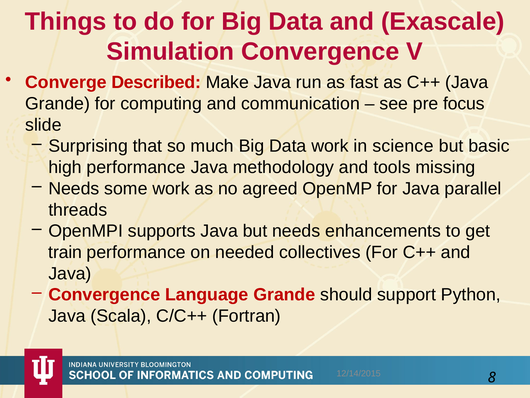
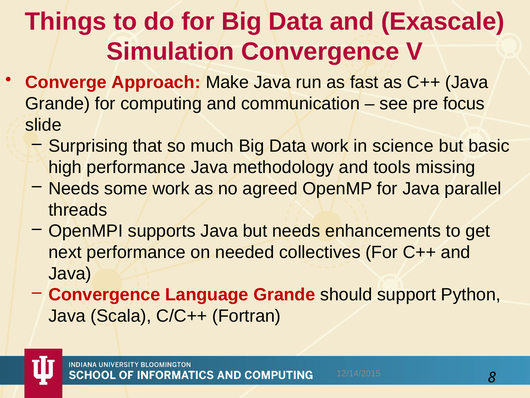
Described: Described -> Approach (156, 82)
train: train -> next (65, 252)
